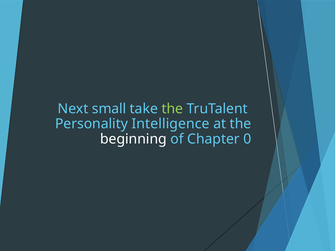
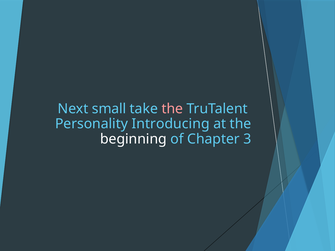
the colour: light green -> pink (172, 109)
Intelligence: Intelligence -> Introducing (171, 124)
0: 0 -> 3 (247, 139)
